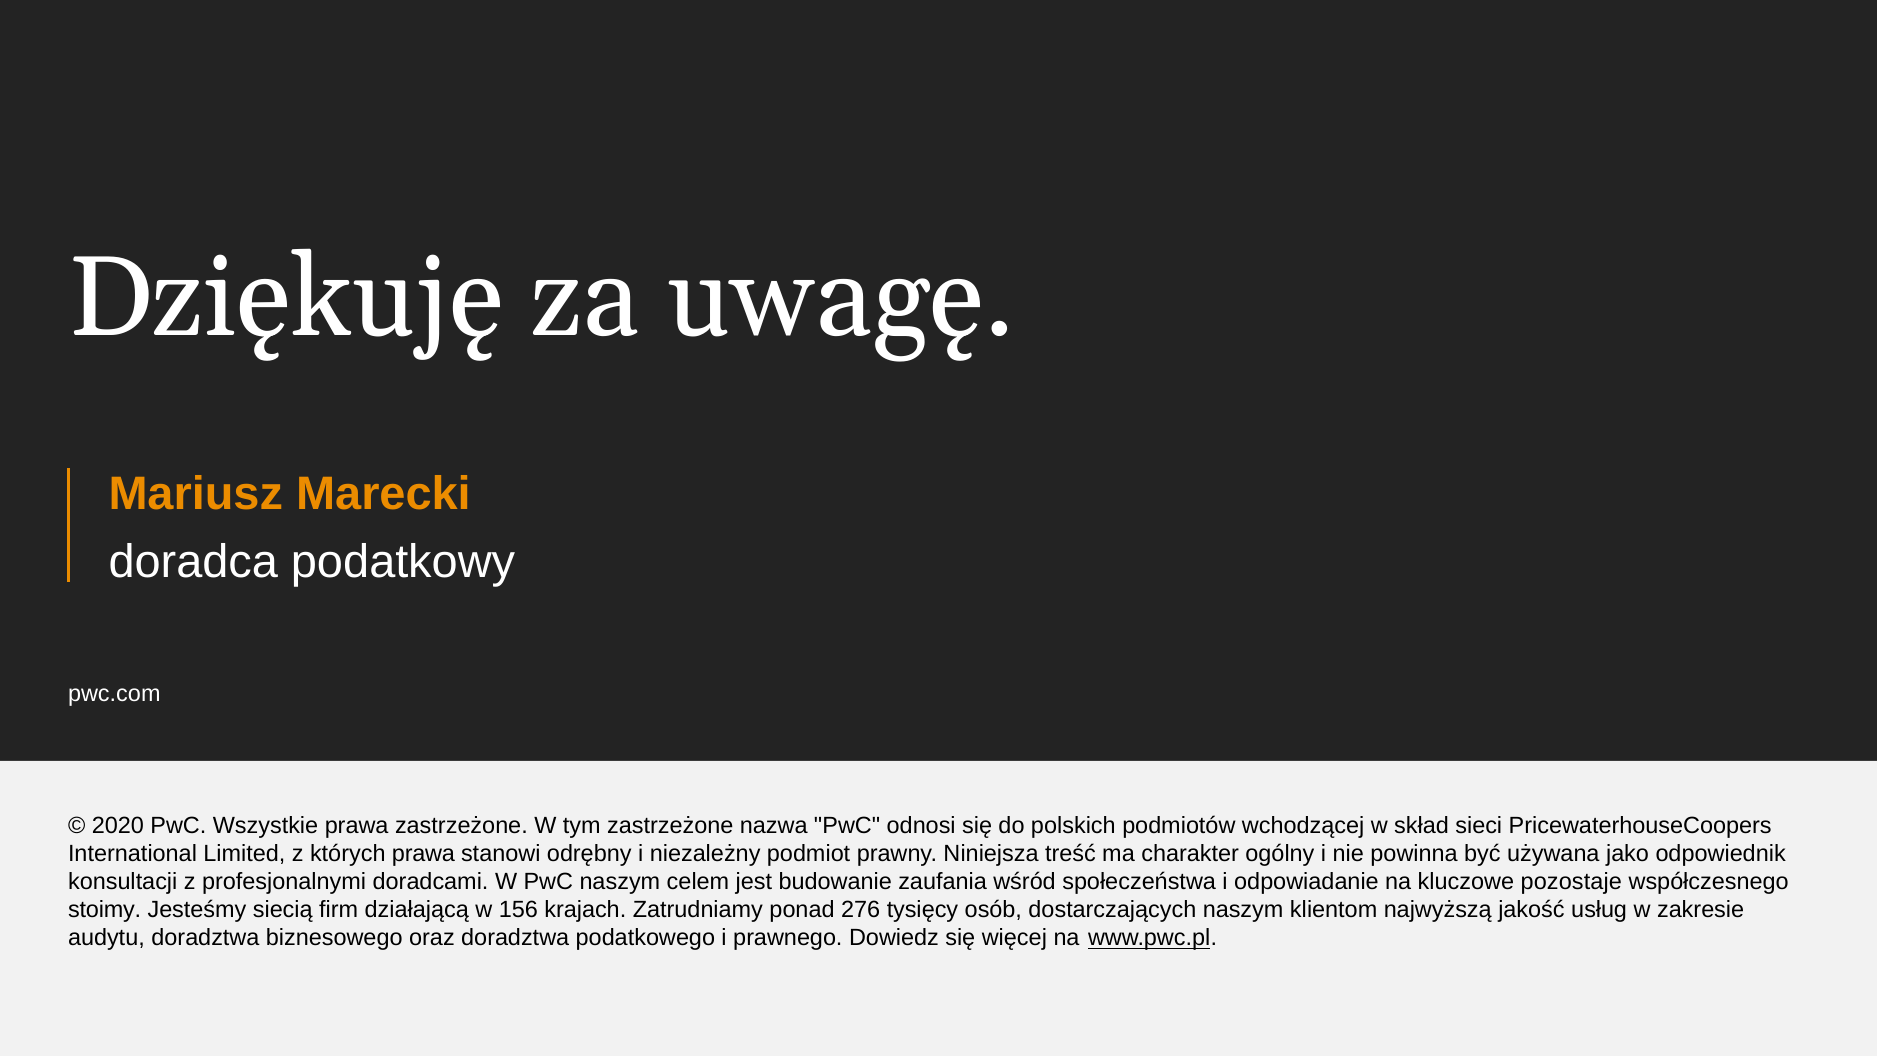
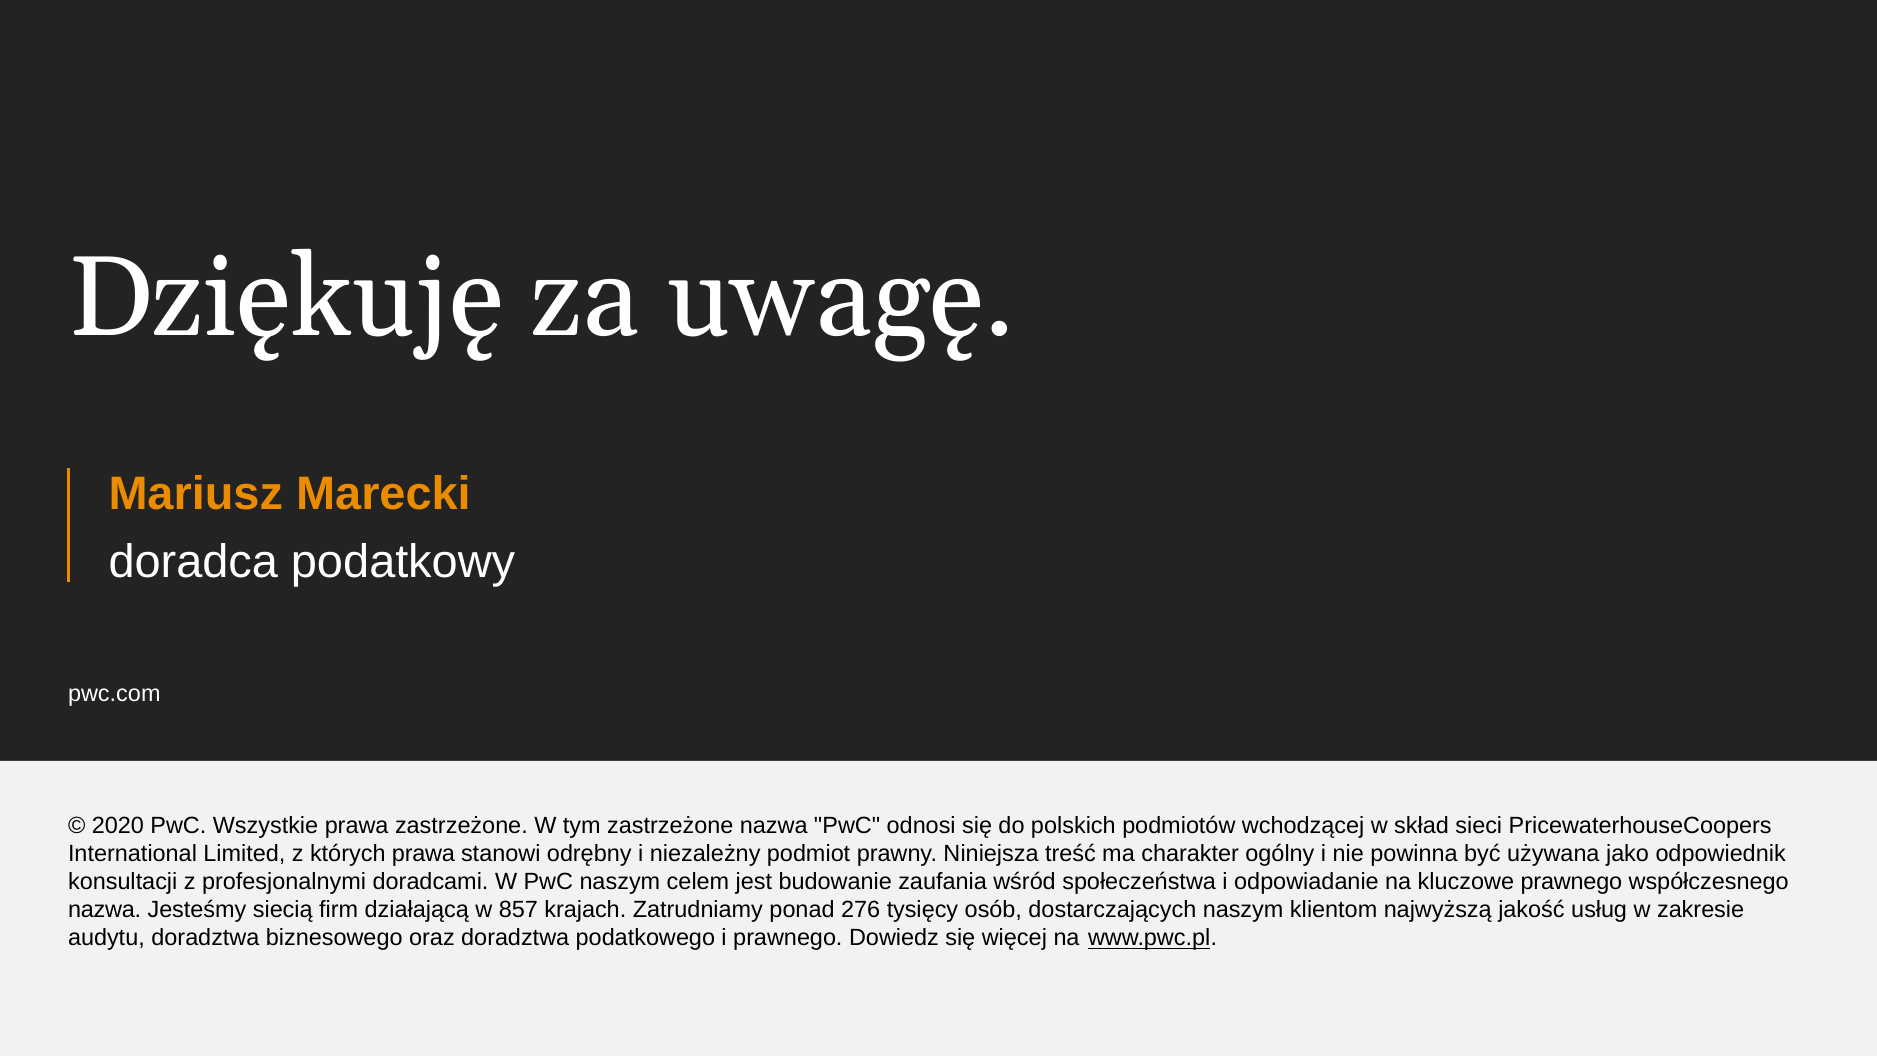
kluczowe pozostaje: pozostaje -> prawnego (1571, 882)
stoimy: stoimy -> nazwa (105, 910)
156: 156 -> 857 (518, 910)
